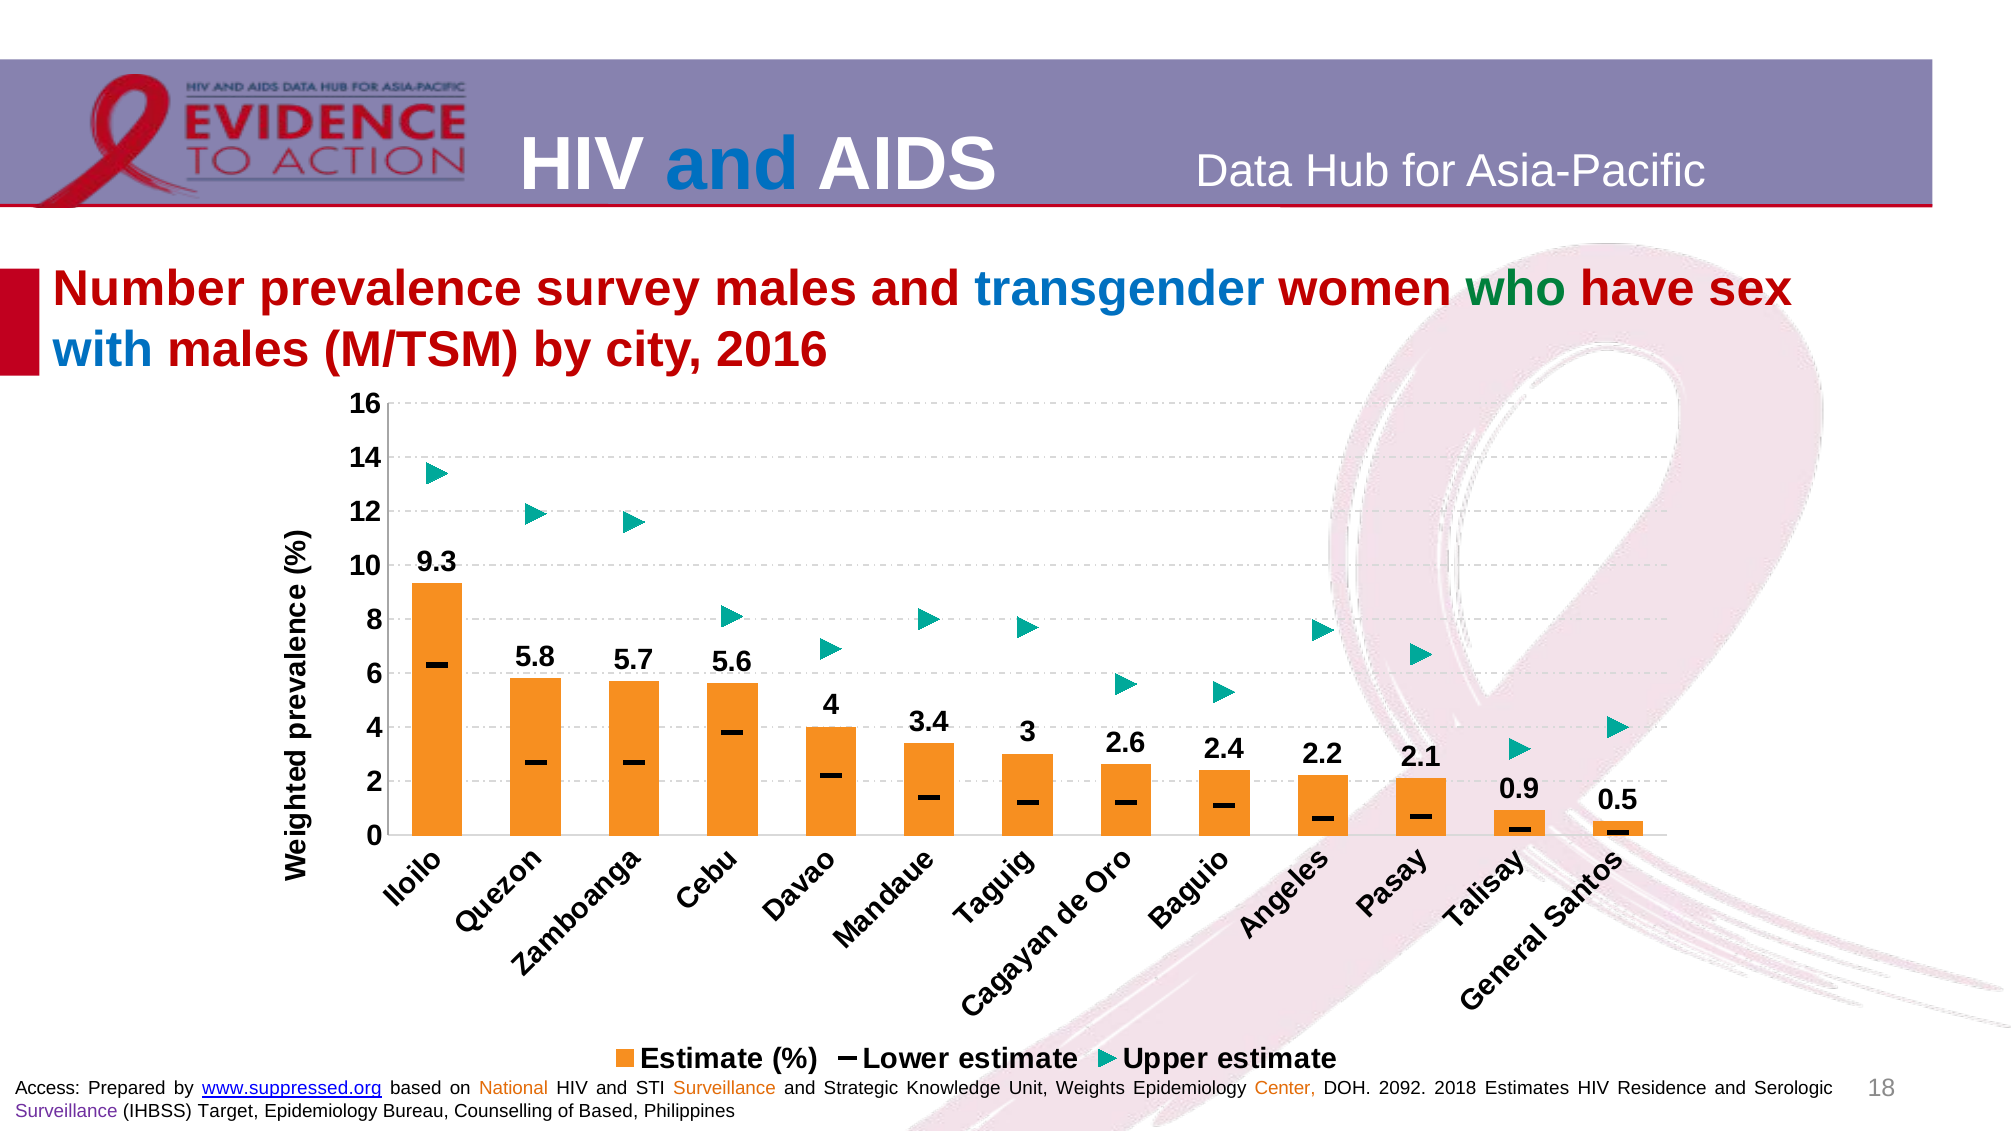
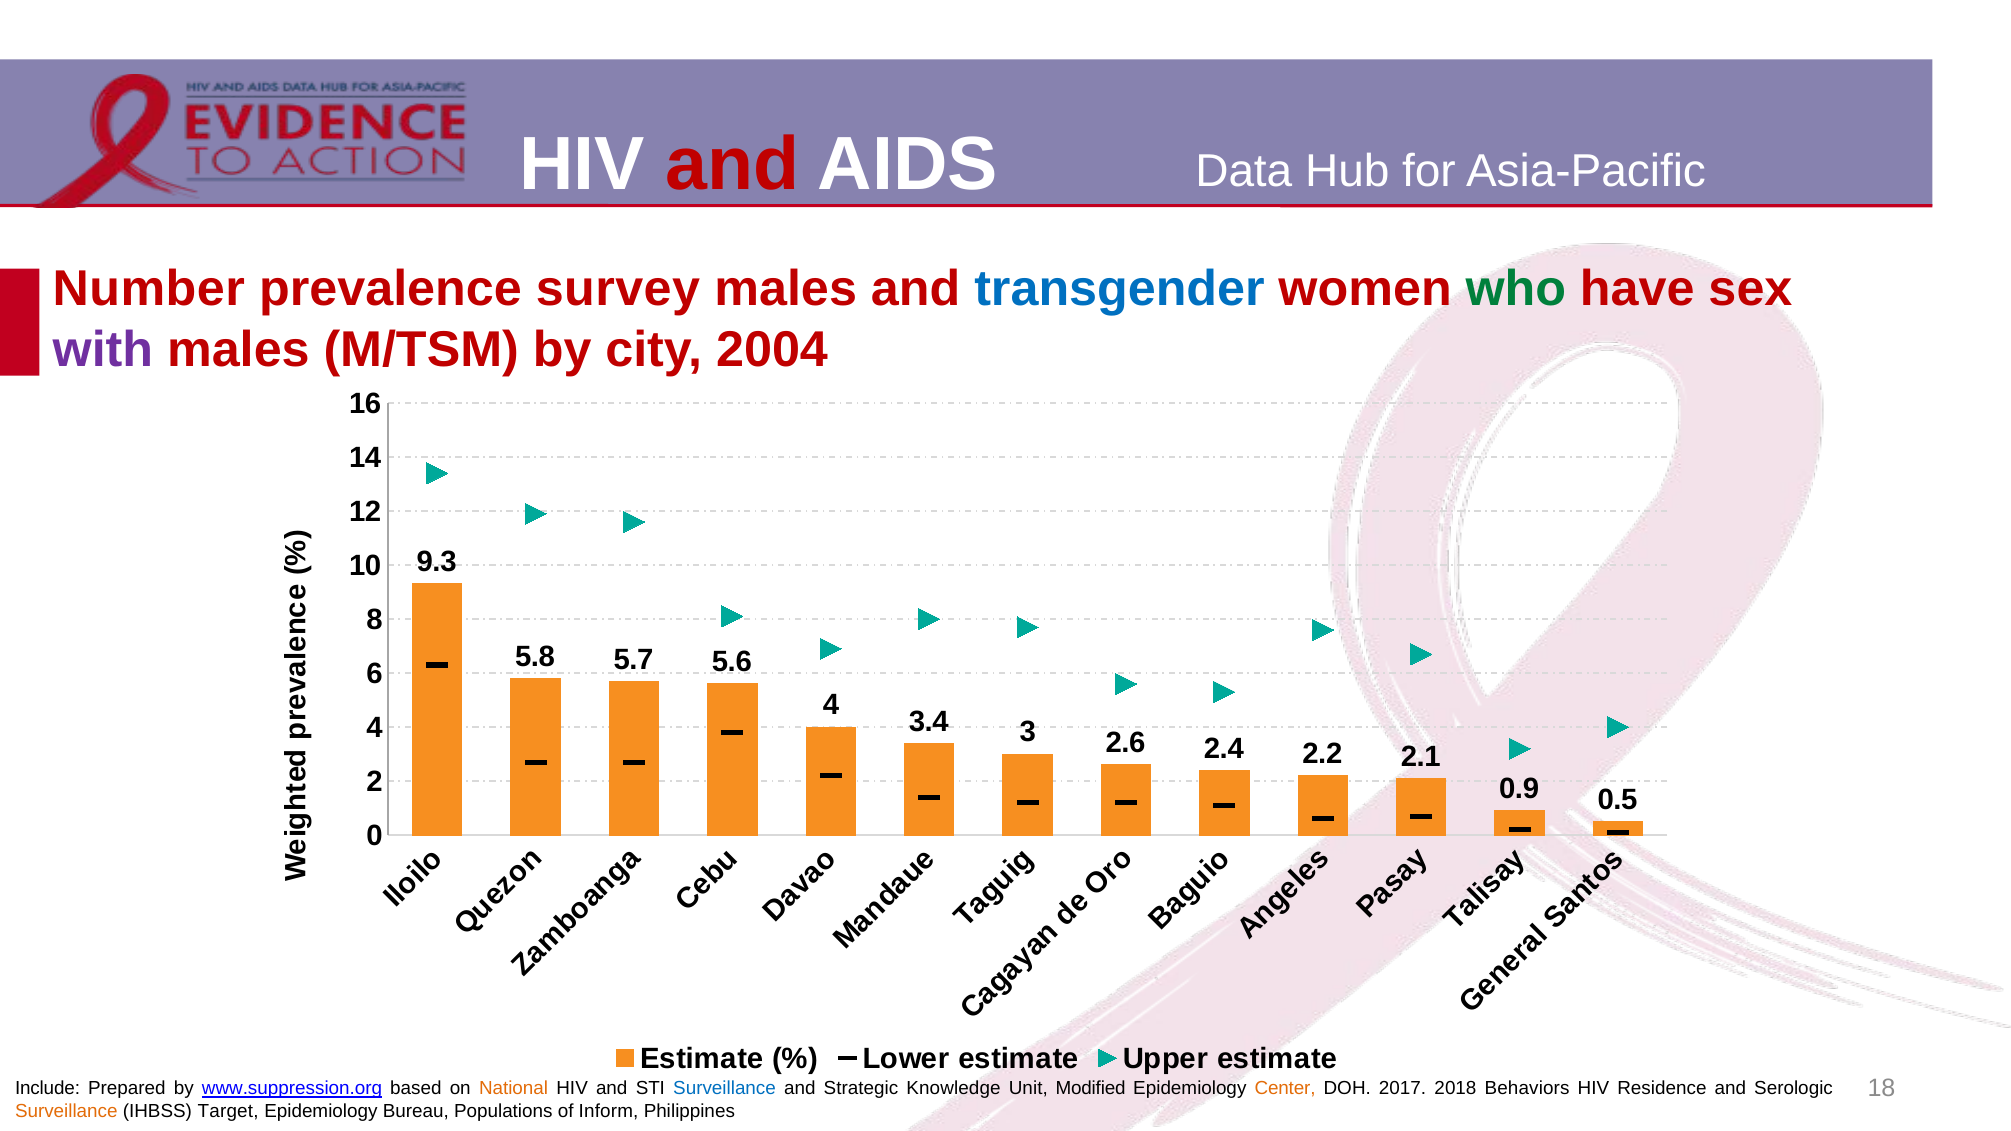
and colour: blue -> red (732, 165)
with colour: blue -> purple (103, 350)
2016: 2016 -> 2004 (772, 350)
Access: Access -> Include (48, 1089)
www.suppressed.org: www.suppressed.org -> www.suppression.org (292, 1089)
Surveillance colour: orange -> blue (725, 1089)
Weights: Weights -> Modified (1091, 1089)
2092: 2092 -> 2017 (1403, 1089)
Estimates: Estimates -> Behaviors (1527, 1089)
Surveillance colour: purple -> orange (66, 1112)
Counselling: Counselling -> Populations (503, 1112)
of Based: Based -> Inform (609, 1112)
